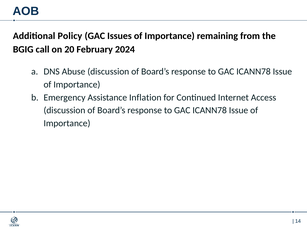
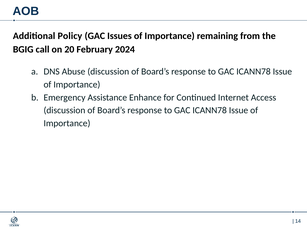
Inflation: Inflation -> Enhance (145, 98)
